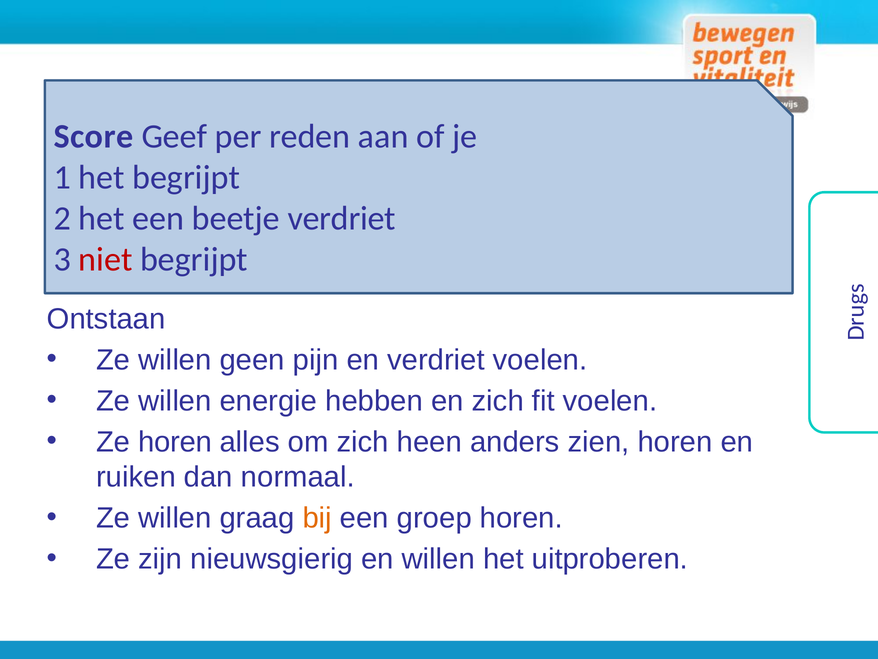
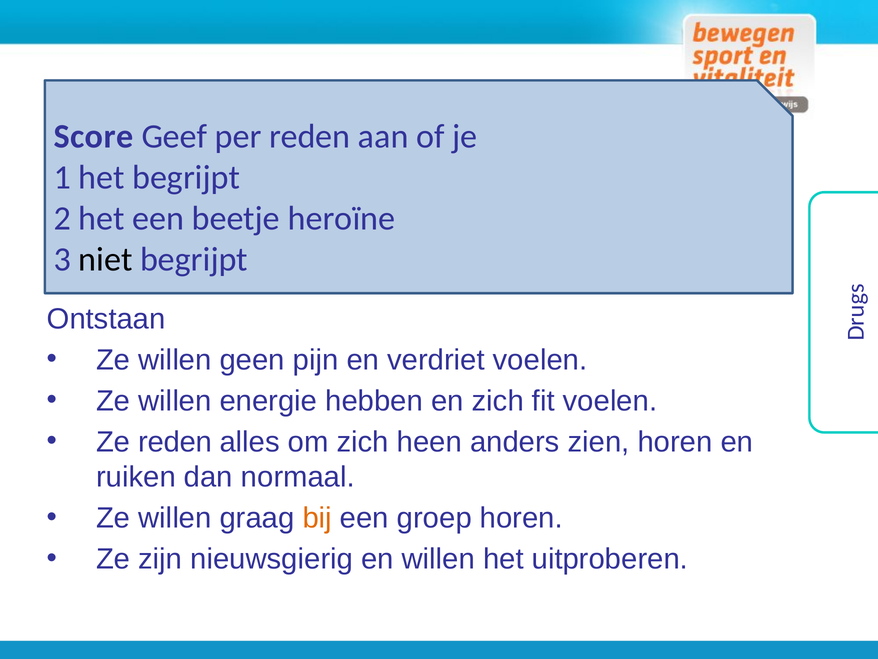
beetje verdriet: verdriet -> heroïne (341, 218)
niet colour: red -> black (105, 259)
Ze horen: horen -> reden (175, 442)
